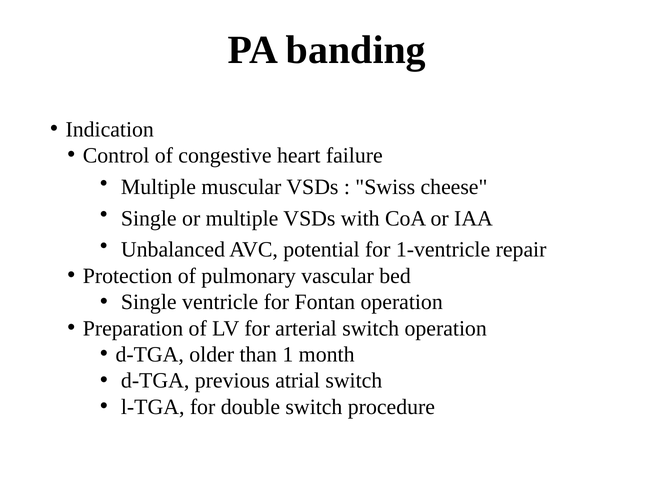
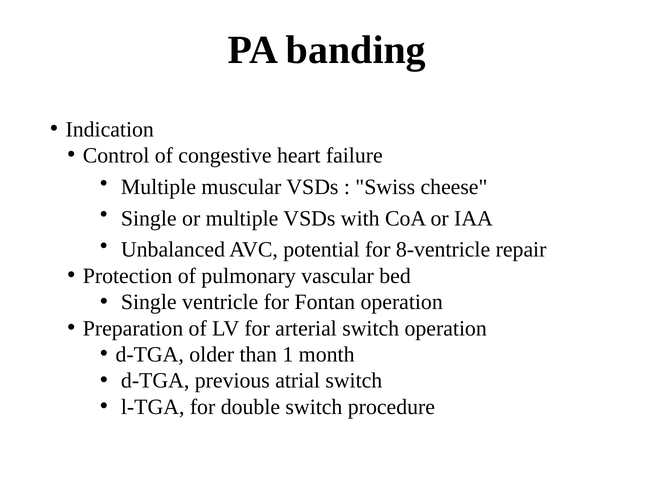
1-ventricle: 1-ventricle -> 8-ventricle (443, 249)
